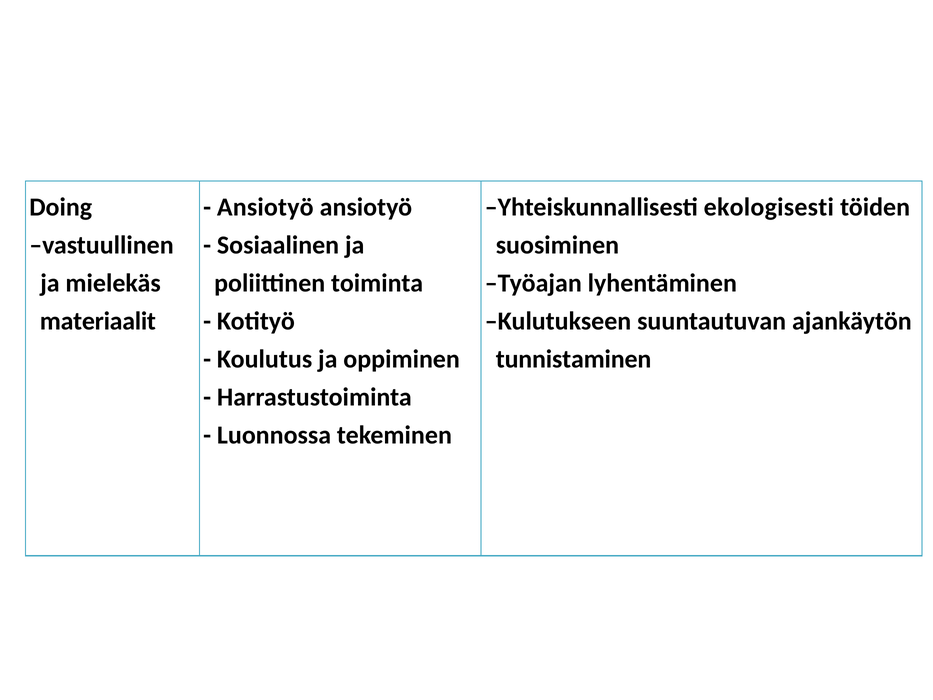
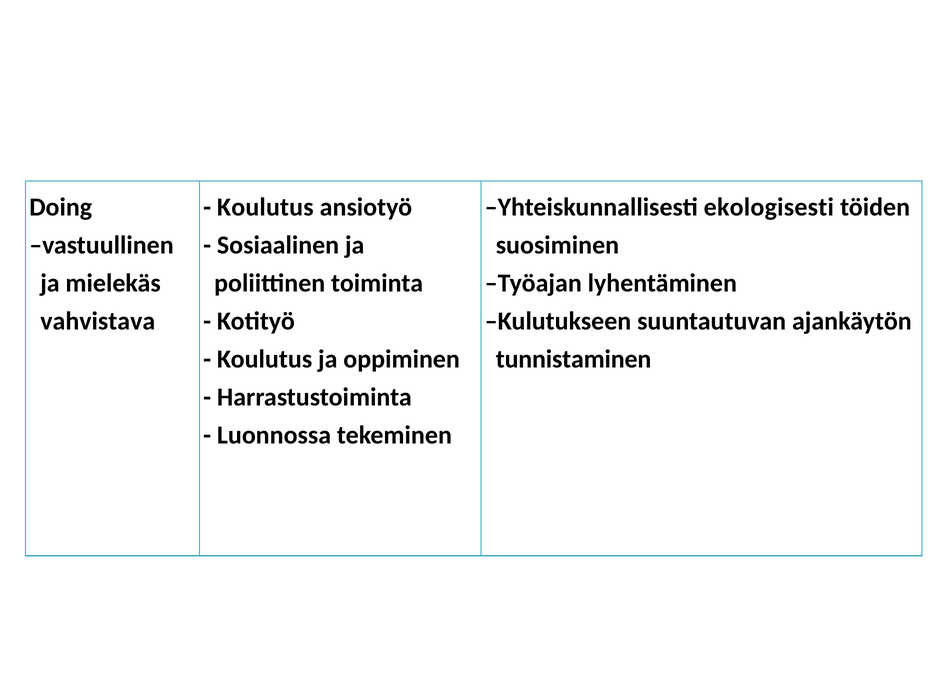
Ansiotyö: Ansiotyö -> Koulutus (265, 207)
materiaalit: materiaalit -> vahvistava (98, 321)
